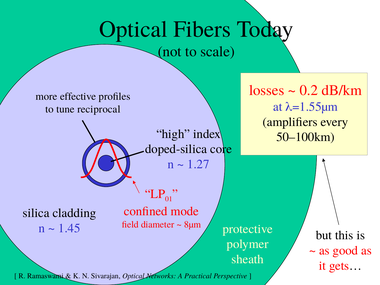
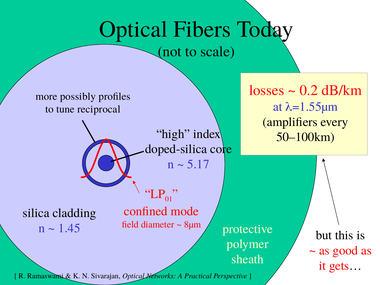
effective: effective -> possibly (78, 96)
1.27: 1.27 -> 5.17 (198, 164)
